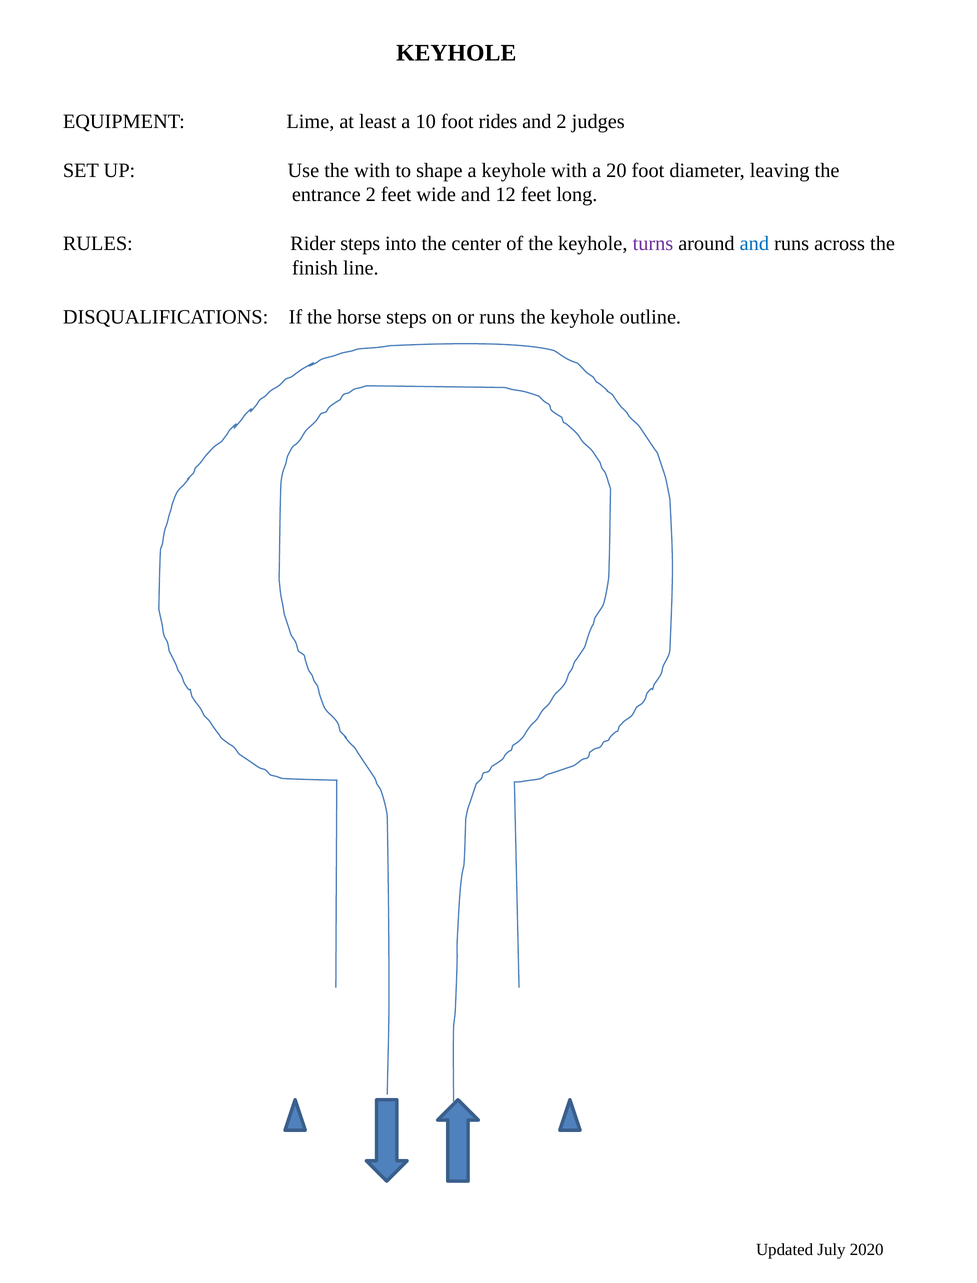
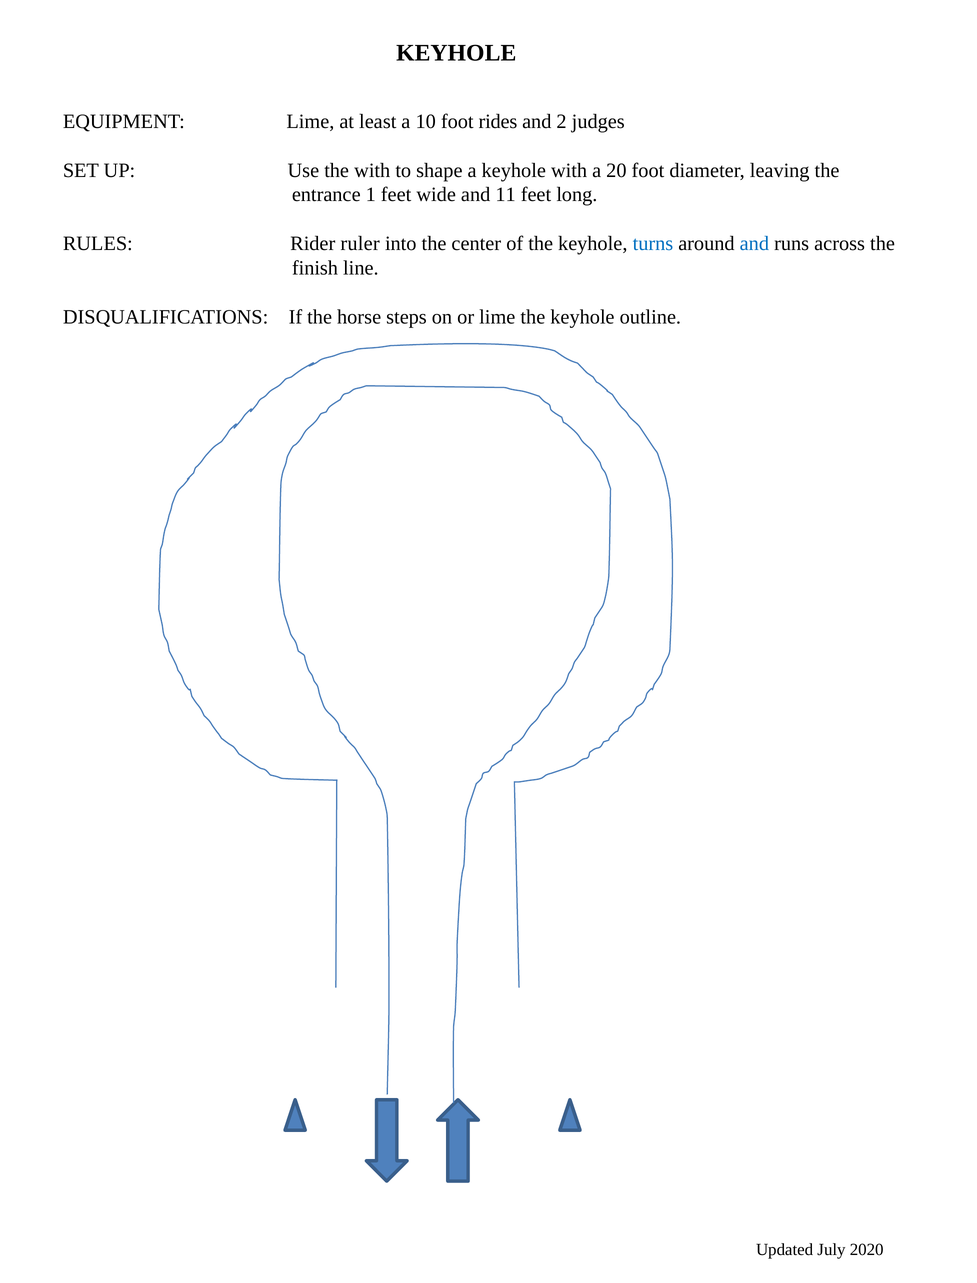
entrance 2: 2 -> 1 (371, 195)
12: 12 -> 11 (506, 195)
Rider steps: steps -> ruler (360, 244)
turns colour: purple -> blue (653, 244)
or runs: runs -> lime (497, 317)
